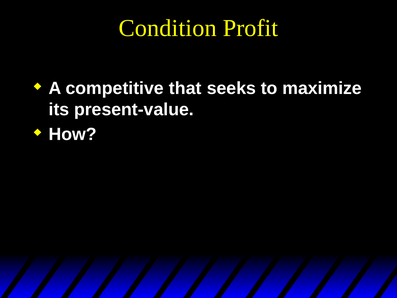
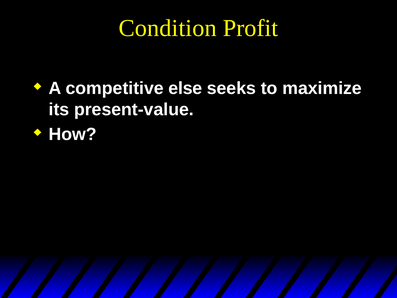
that: that -> else (185, 88)
